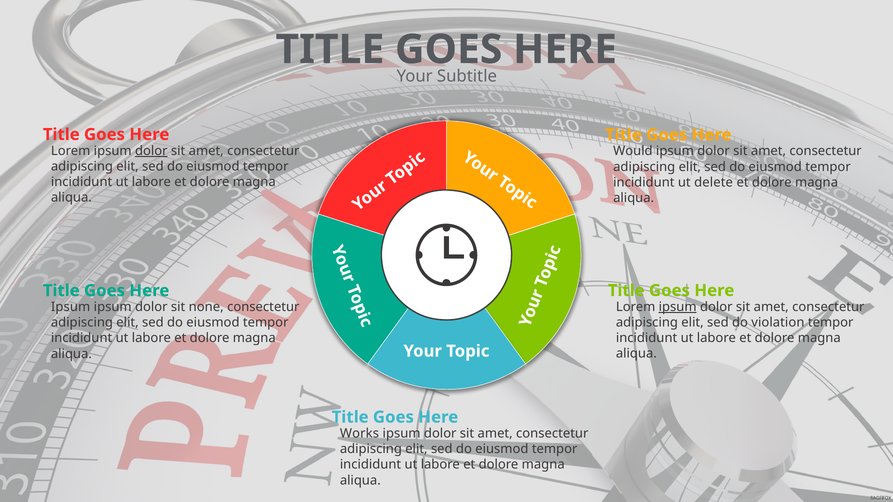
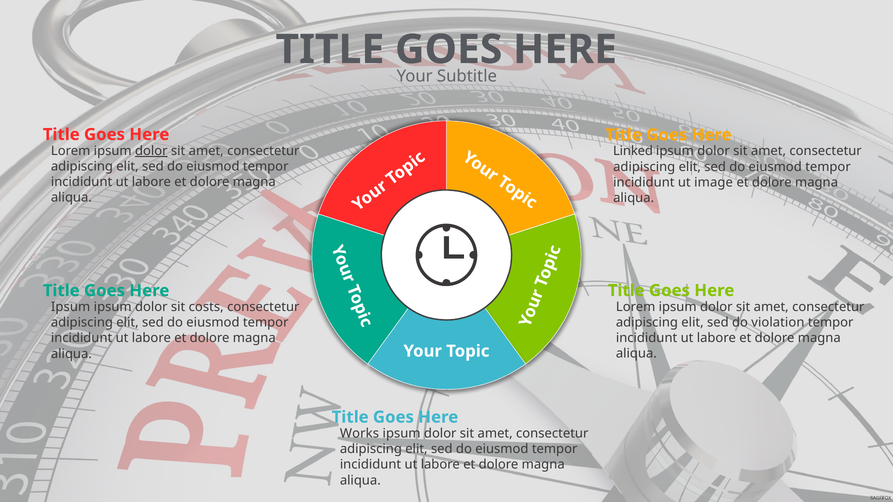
Would: Would -> Linked (633, 151)
delete: delete -> image (714, 183)
ipsum underline: present -> none (678, 307)
none: none -> costs (206, 307)
